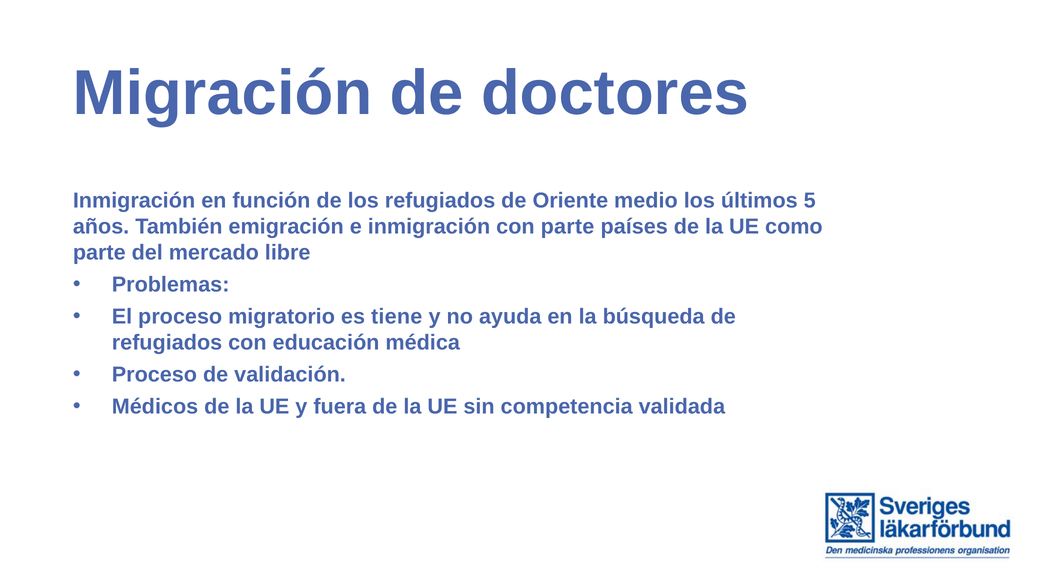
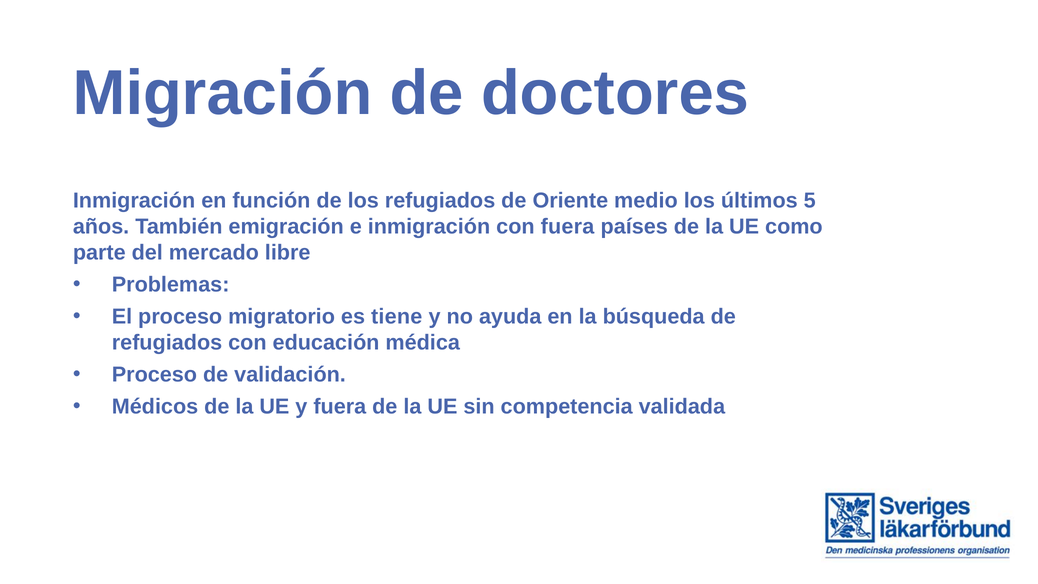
con parte: parte -> fuera (567, 227)
